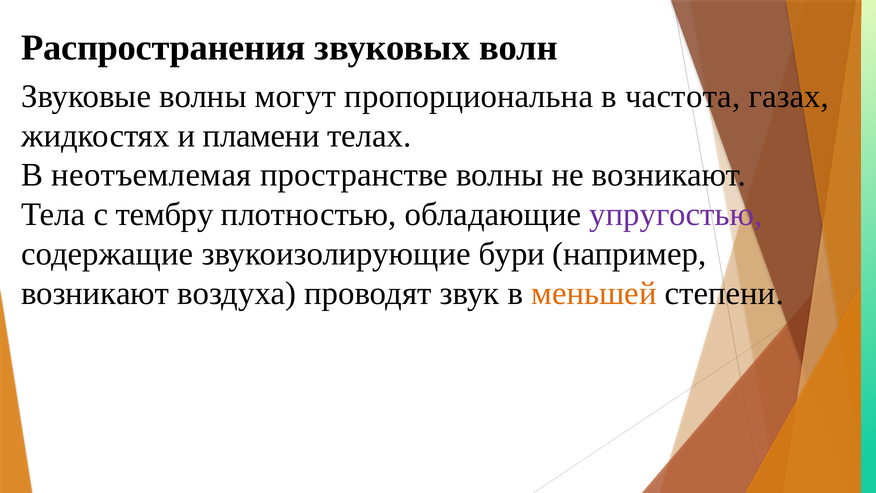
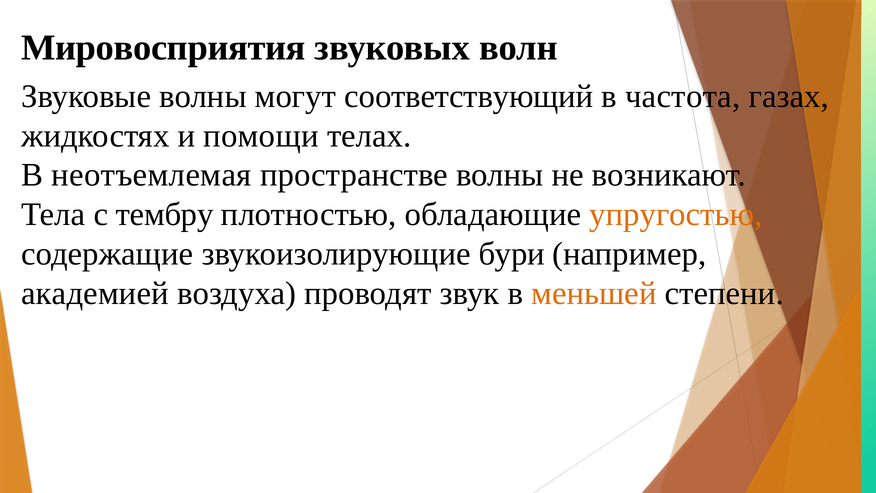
Распространения: Распространения -> Мировосприятия (163, 48)
пропорциональна: пропорциональна -> соответствующий (469, 96)
пламени: пламени -> помощи (261, 136)
упругостью colour: purple -> orange (676, 214)
возникают: возникают -> академией (95, 293)
